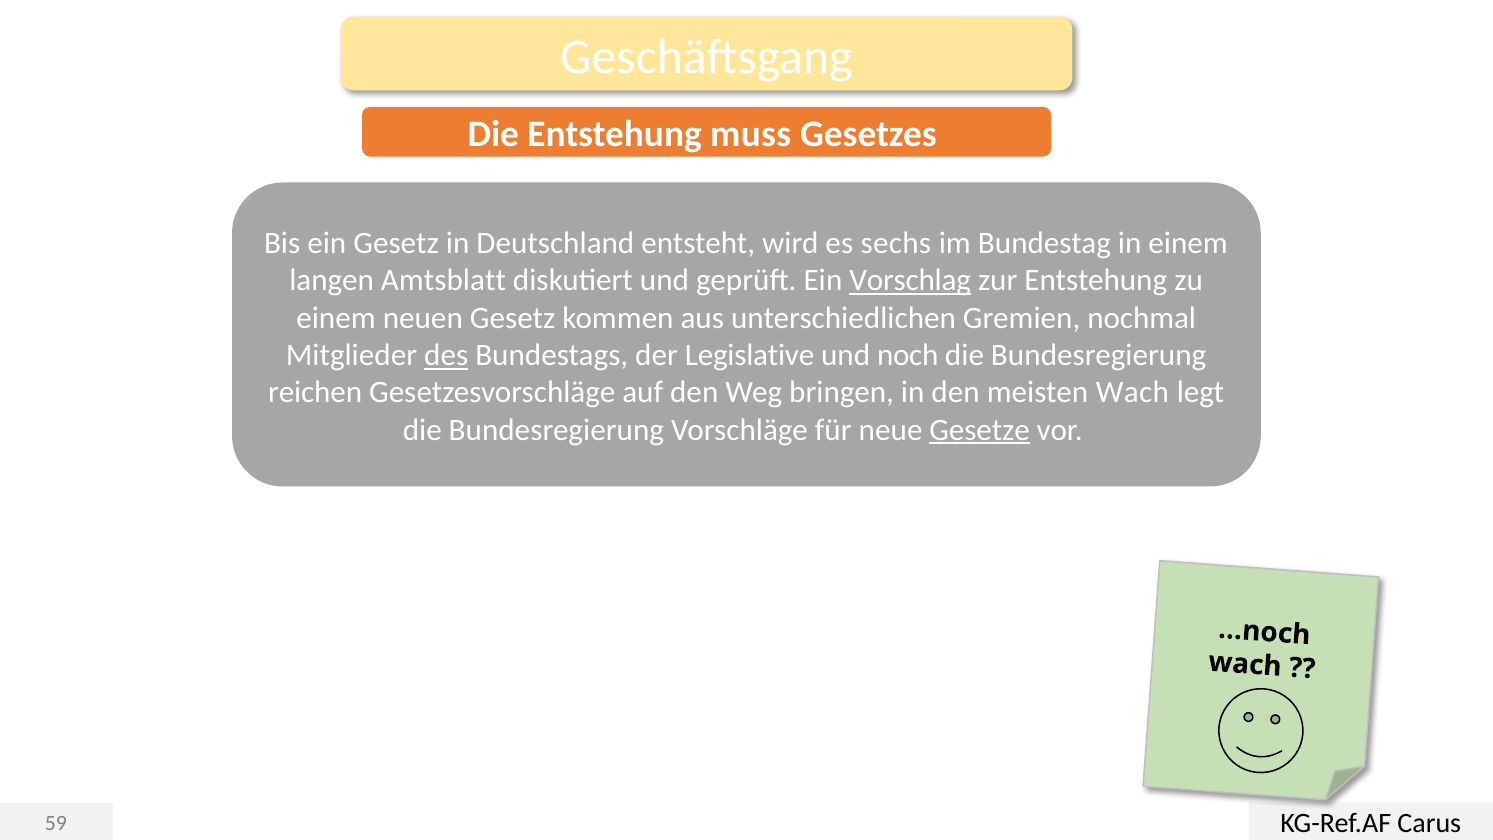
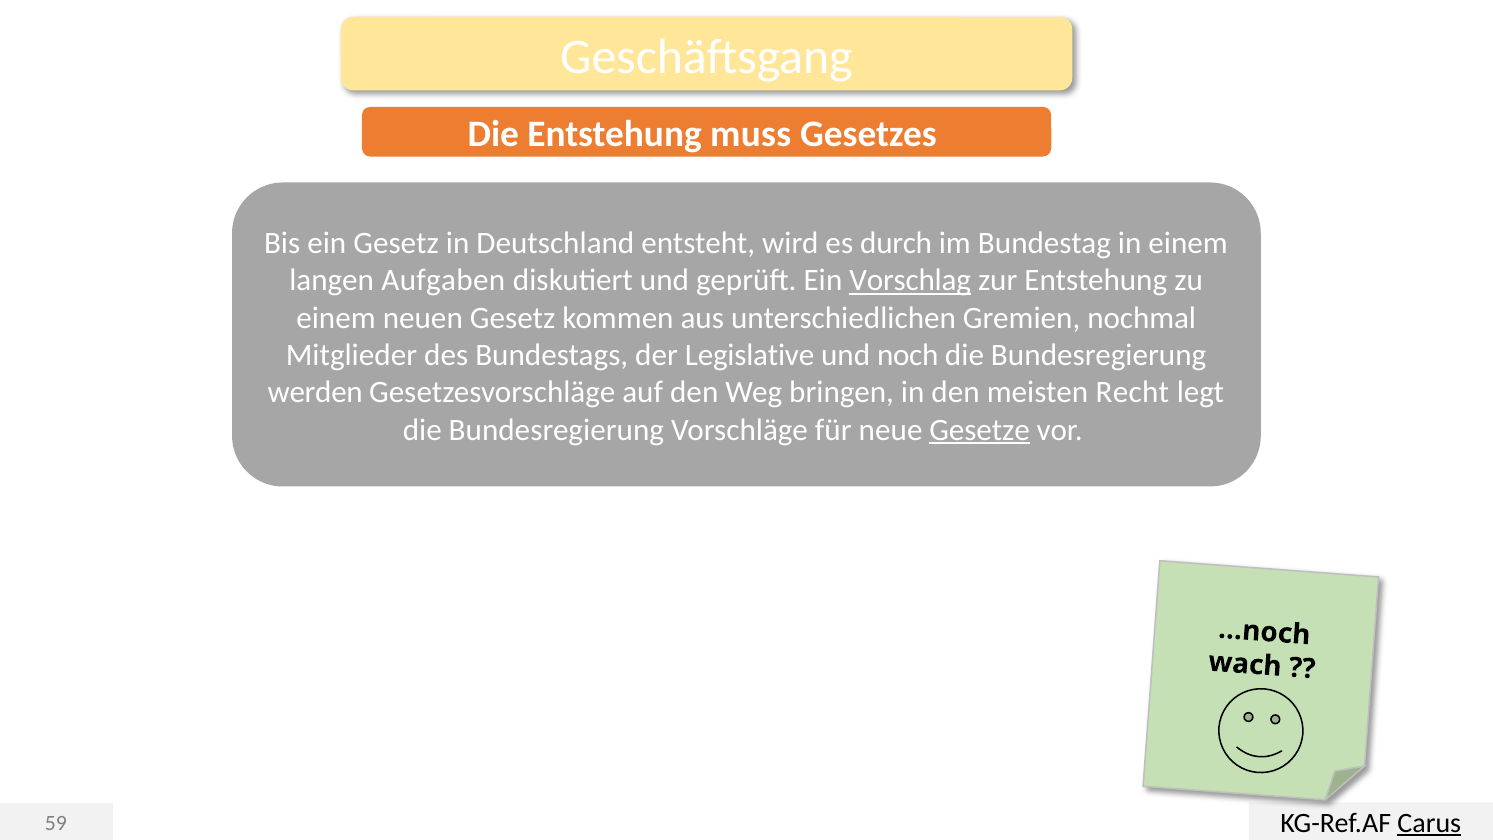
sechs: sechs -> durch (896, 243)
Amtsblatt: Amtsblatt -> Aufgaben (443, 281)
des underline: present -> none (446, 355)
reichen: reichen -> werden (315, 393)
meisten Wach: Wach -> Recht (1132, 393)
Carus underline: none -> present (1429, 823)
